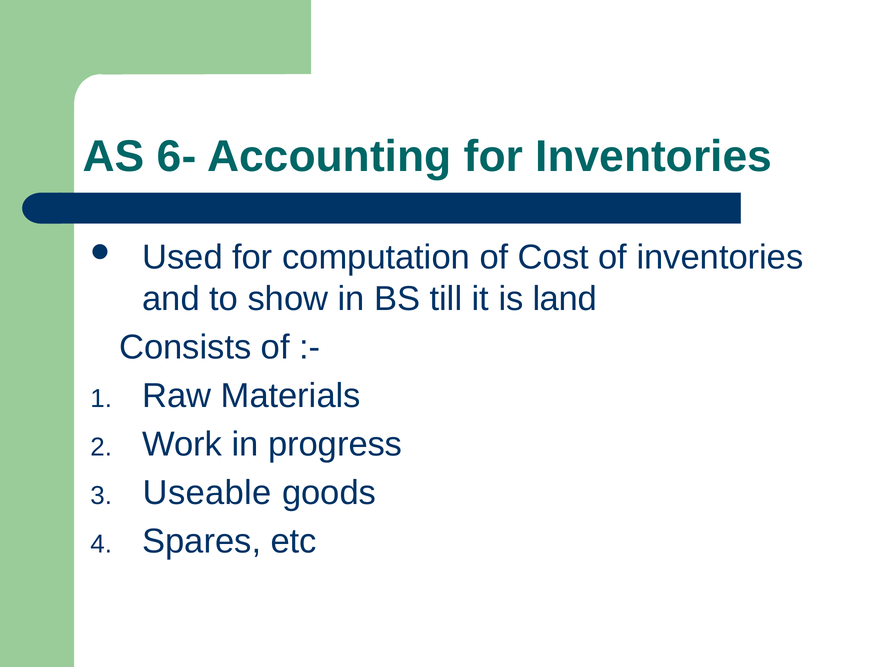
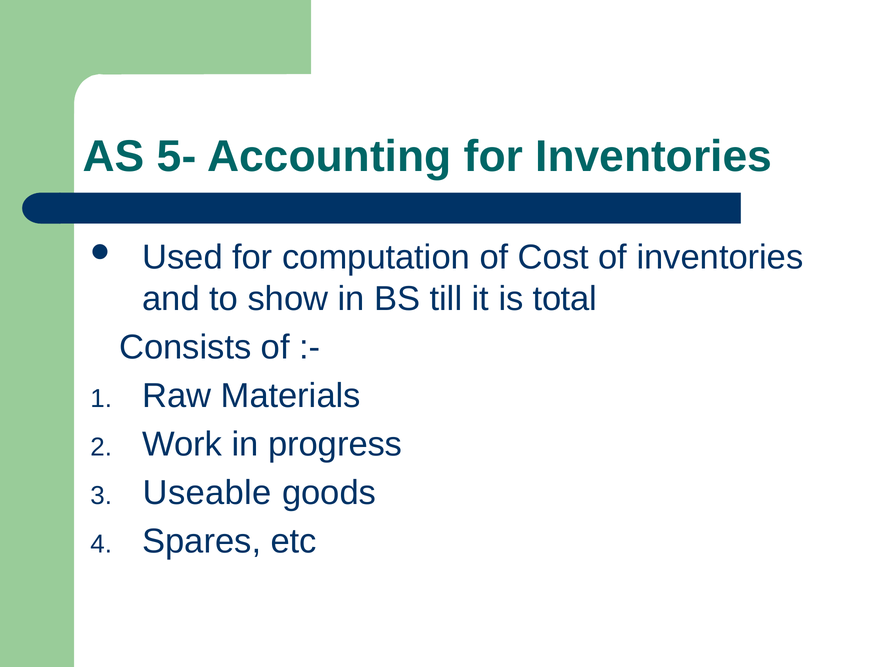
6-: 6- -> 5- (177, 156)
land: land -> total (565, 299)
